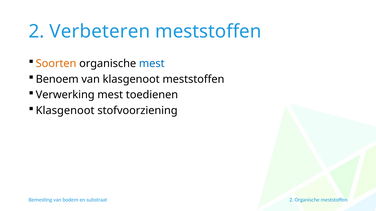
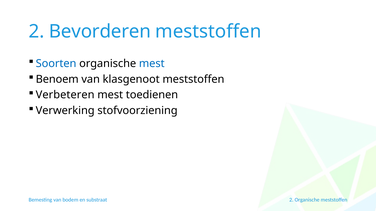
Verbeteren: Verbeteren -> Bevorderen (100, 32)
Soorten colour: orange -> blue (56, 64)
Verwerking: Verwerking -> Verbeteren (65, 95)
Klasgenoot: Klasgenoot -> Verwerking (65, 111)
